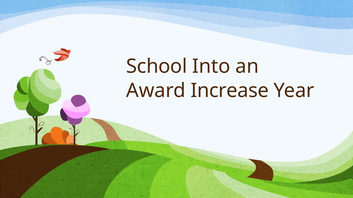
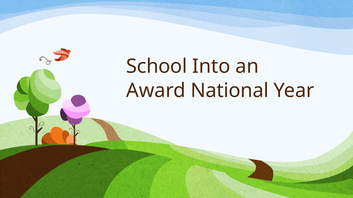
Increase: Increase -> National (230, 91)
